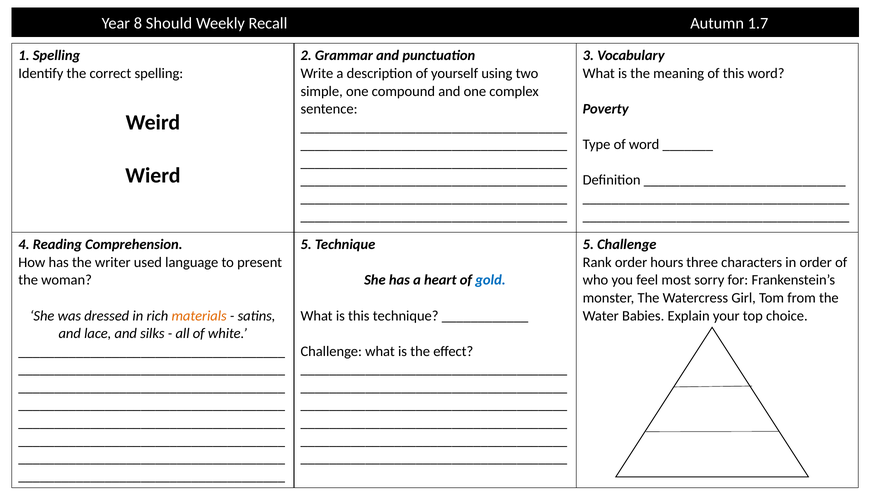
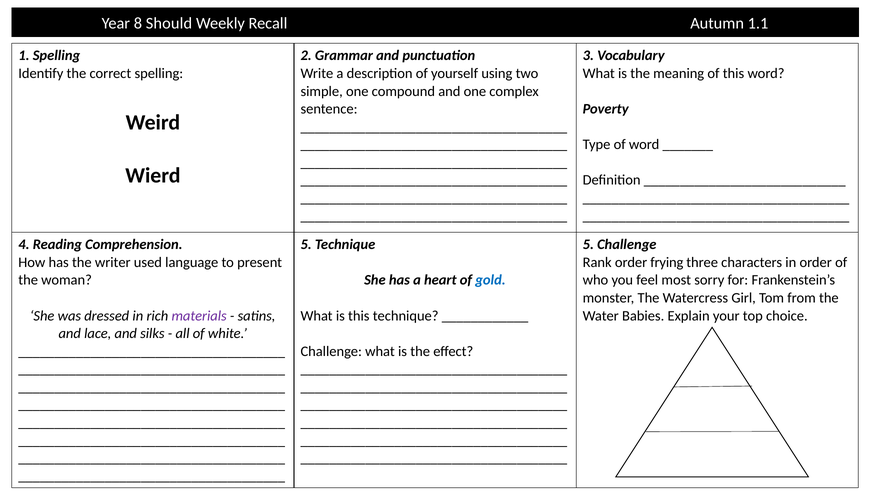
1.7: 1.7 -> 1.1 (758, 23)
hours: hours -> frying (667, 262)
materials colour: orange -> purple (199, 315)
